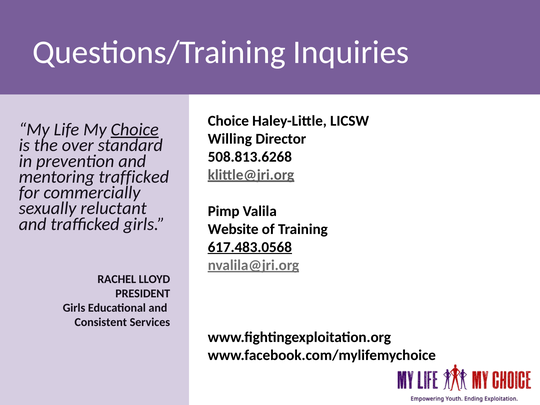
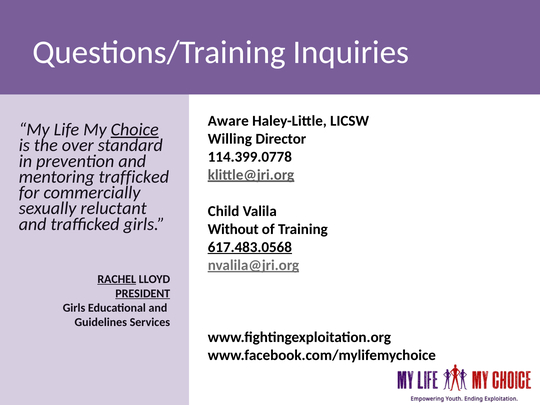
Choice: Choice -> Aware (228, 121)
508.813.6268: 508.813.6268 -> 114.399.0778 (250, 157)
Pimp: Pimp -> Child (224, 211)
Website: Website -> Without (233, 229)
RACHEL underline: none -> present (117, 279)
PRESIDENT underline: none -> present (143, 293)
Consistent: Consistent -> Guidelines (101, 322)
